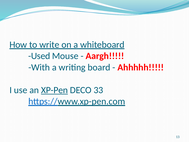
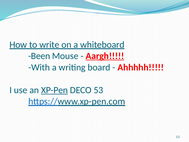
Used: Used -> Been (39, 56)
Aargh underline: none -> present (105, 56)
33: 33 -> 53 (98, 90)
